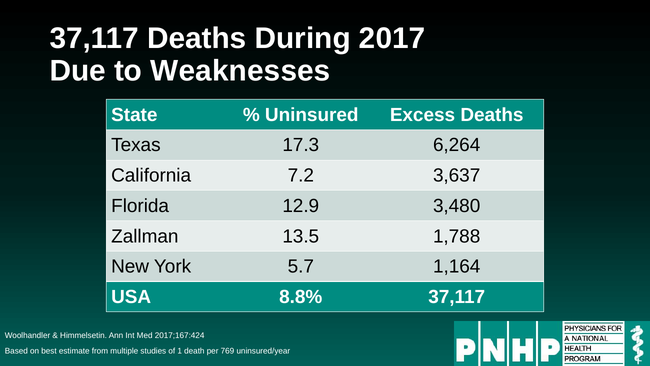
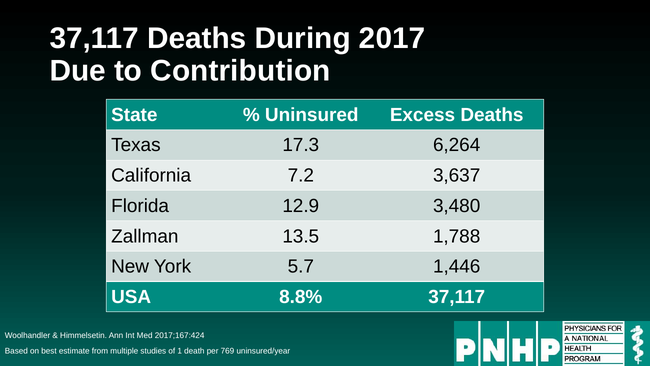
Weaknesses: Weaknesses -> Contribution (240, 71)
1,164: 1,164 -> 1,446 (457, 266)
